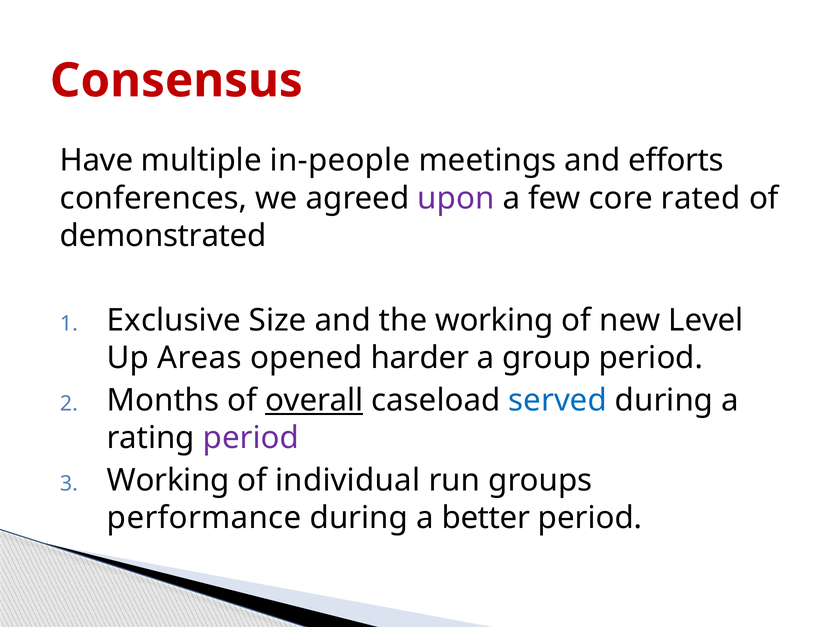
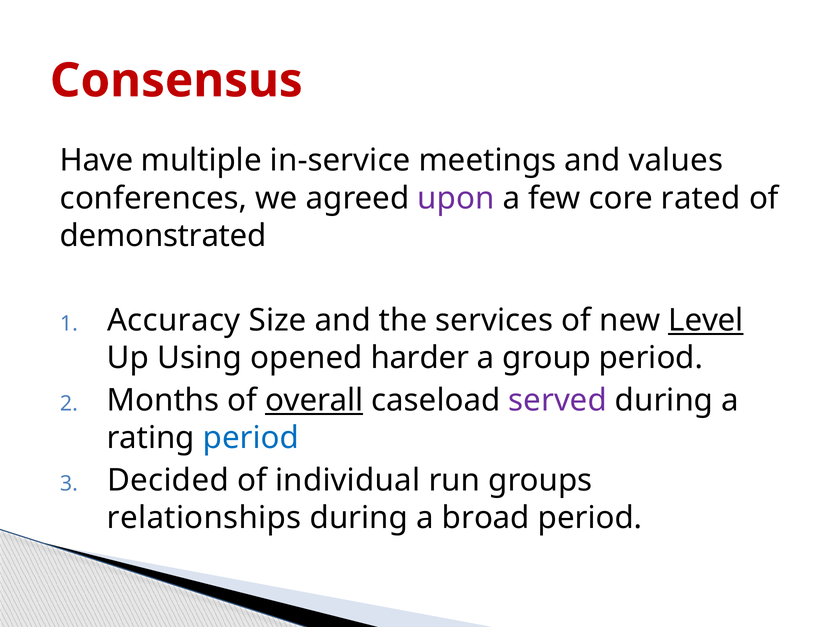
in-people: in-people -> in-service (340, 160)
efforts: efforts -> values (676, 160)
Exclusive: Exclusive -> Accuracy (174, 320)
the working: working -> services (494, 320)
Level underline: none -> present (706, 320)
Areas: Areas -> Using (200, 358)
served colour: blue -> purple (558, 400)
period colour: purple -> blue (251, 438)
Working: Working -> Decided (168, 480)
performance: performance -> relationships (204, 517)
better: better -> broad (486, 517)
